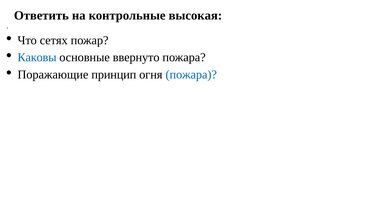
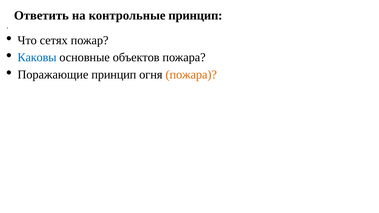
контрольные высокая: высокая -> принцип (195, 16)
ввернуто: ввернуто -> объектов (136, 57)
пожара colour: blue -> orange (191, 75)
